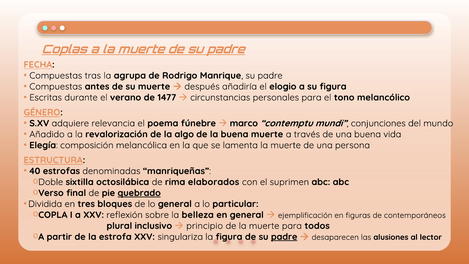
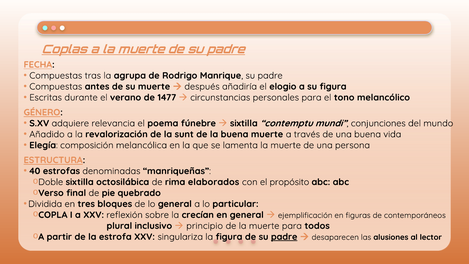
marco: marco -> sixtilla (244, 123)
algo: algo -> sunt (184, 134)
suprimen: suprimen -> propósito (289, 182)
quebrado underline: present -> none (139, 193)
belleza: belleza -> crecían (198, 215)
